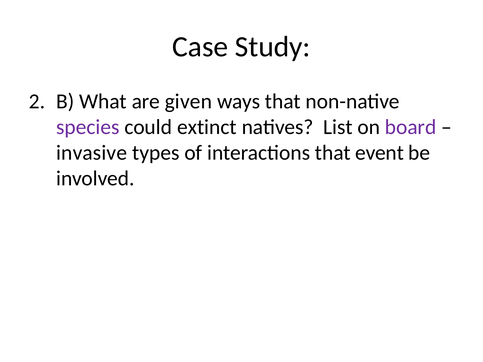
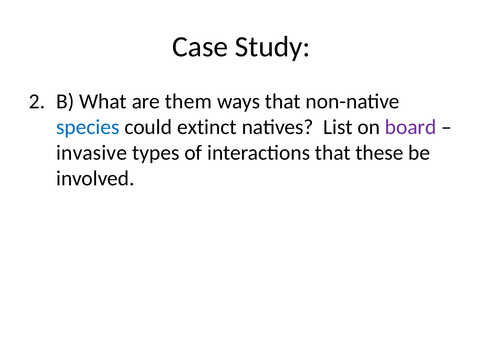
given: given -> them (188, 101)
species colour: purple -> blue (88, 127)
event: event -> these (379, 153)
